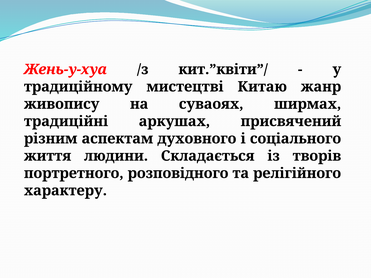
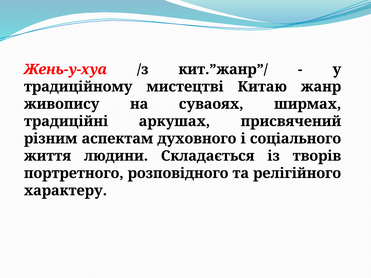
кит.”квіти”/: кит.”квіти”/ -> кит.”жанр”/ (223, 69)
